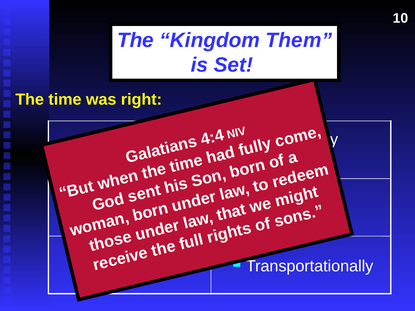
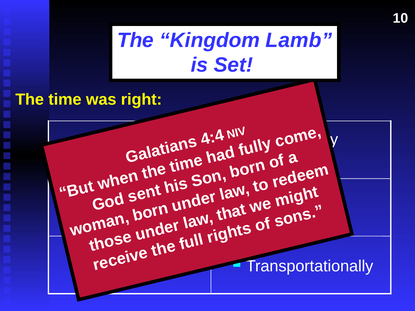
Them: Them -> Lamb (299, 40)
